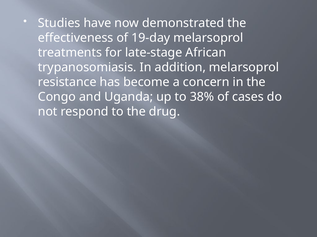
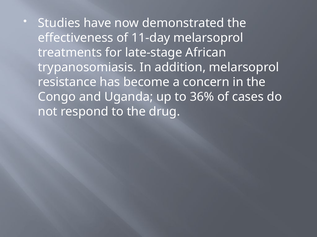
19-day: 19-day -> 11-day (151, 38)
38%: 38% -> 36% (202, 97)
